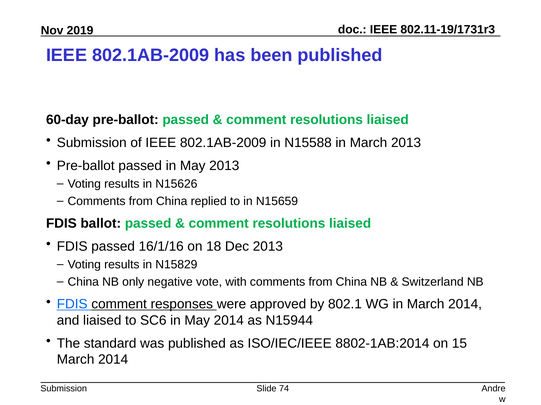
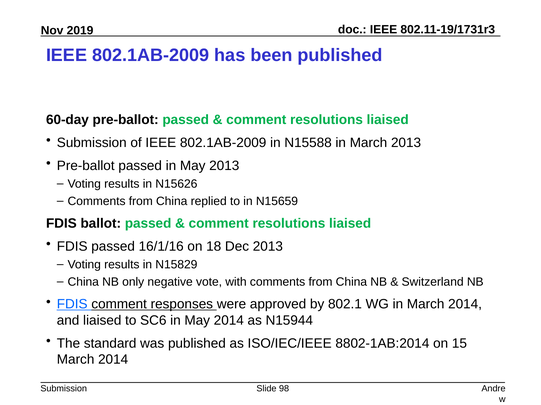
74: 74 -> 98 (284, 389)
